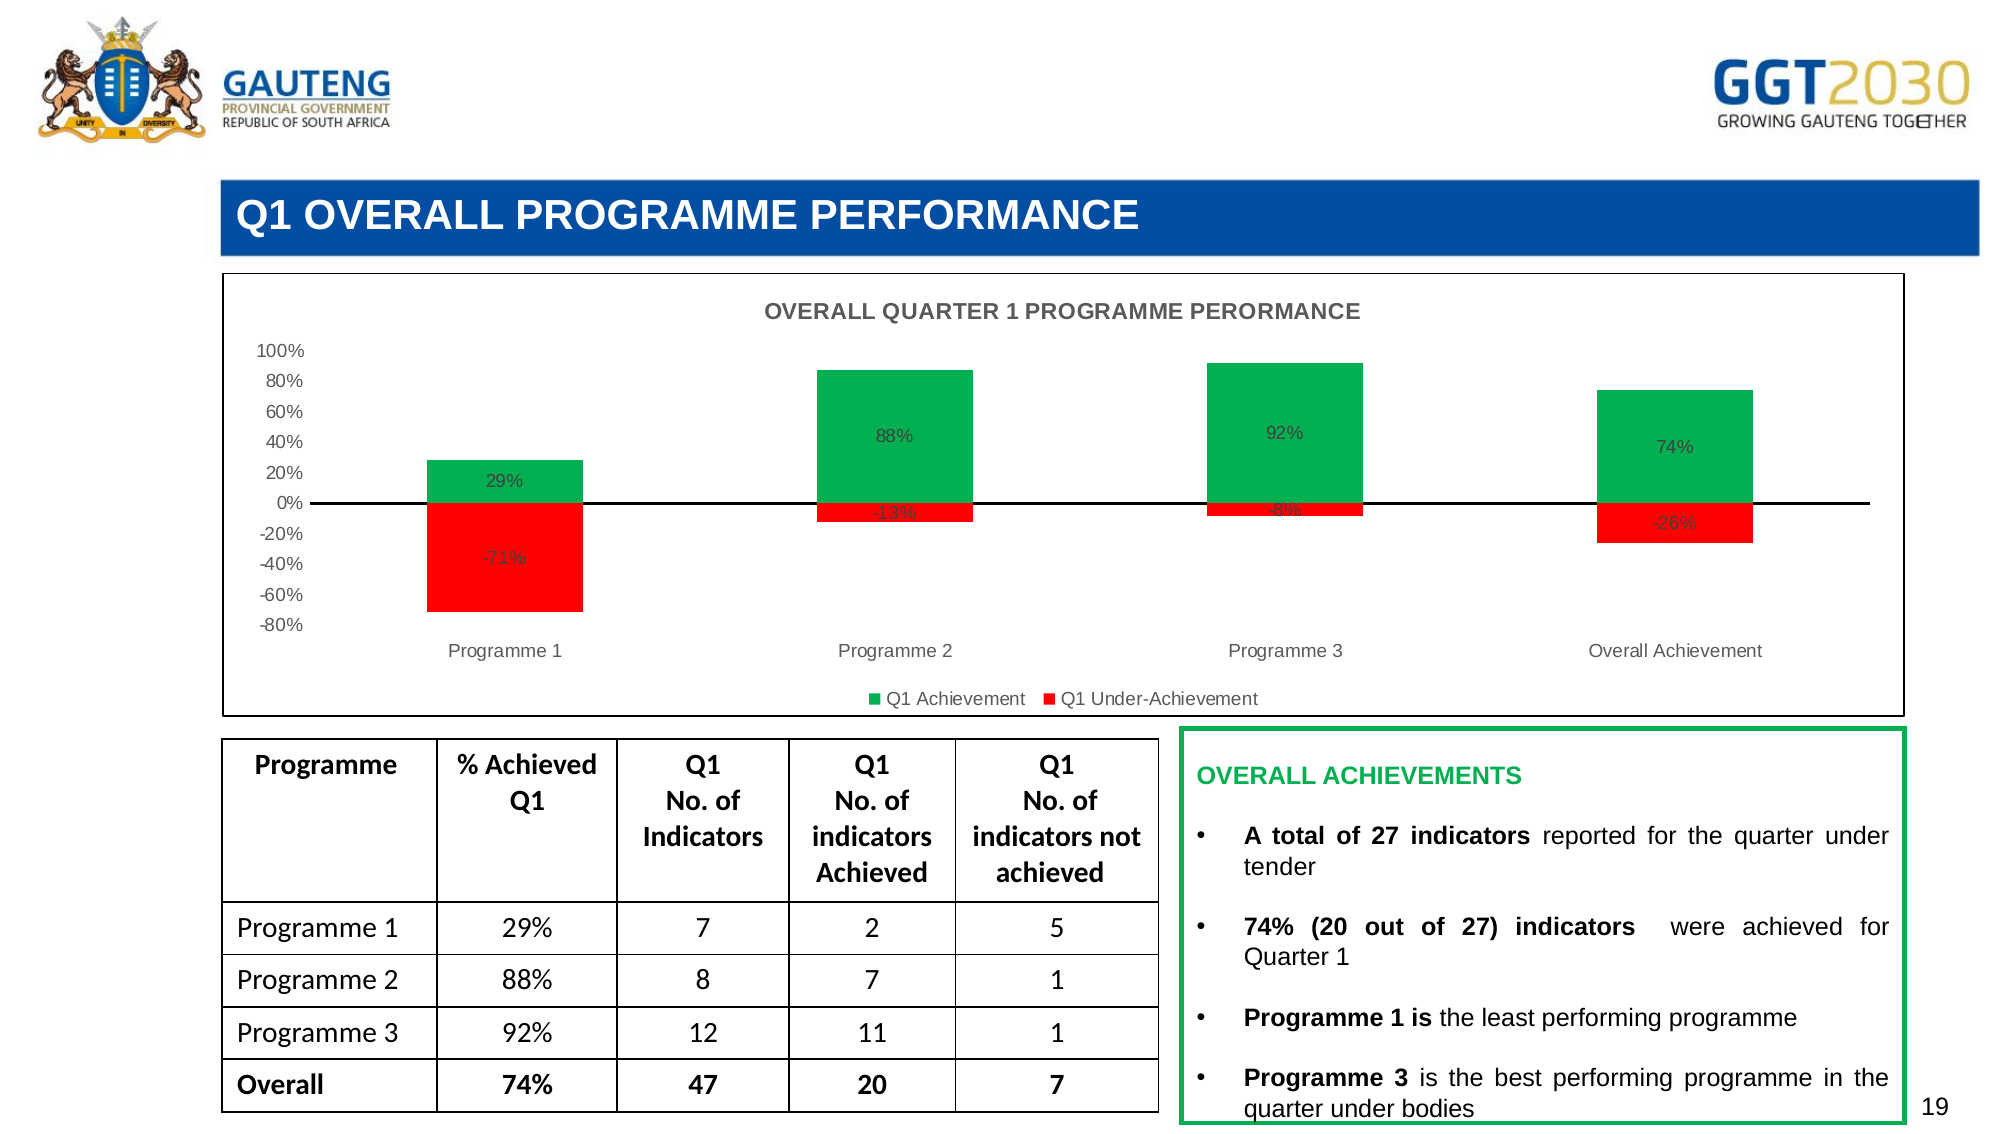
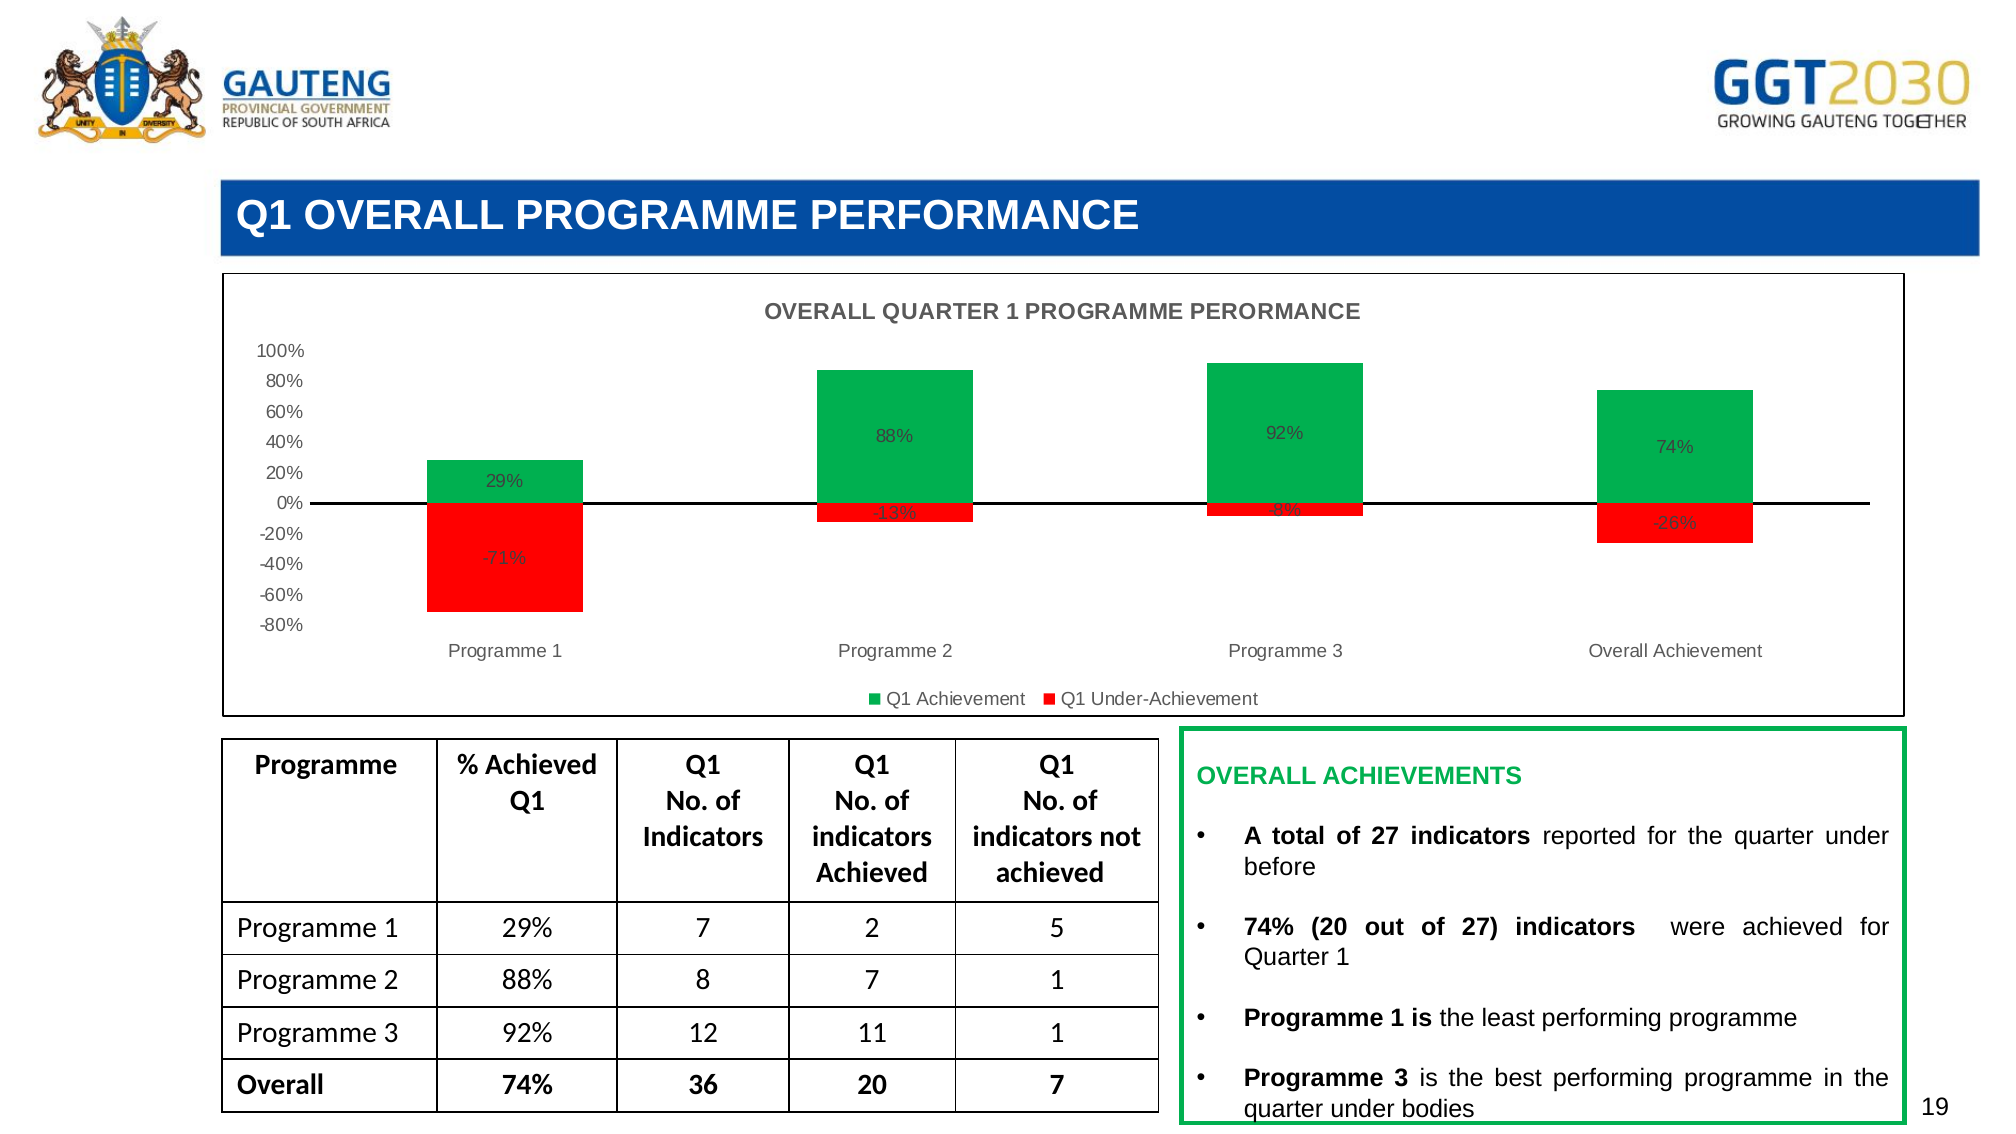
tender: tender -> before (1280, 867)
47: 47 -> 36 (703, 1085)
